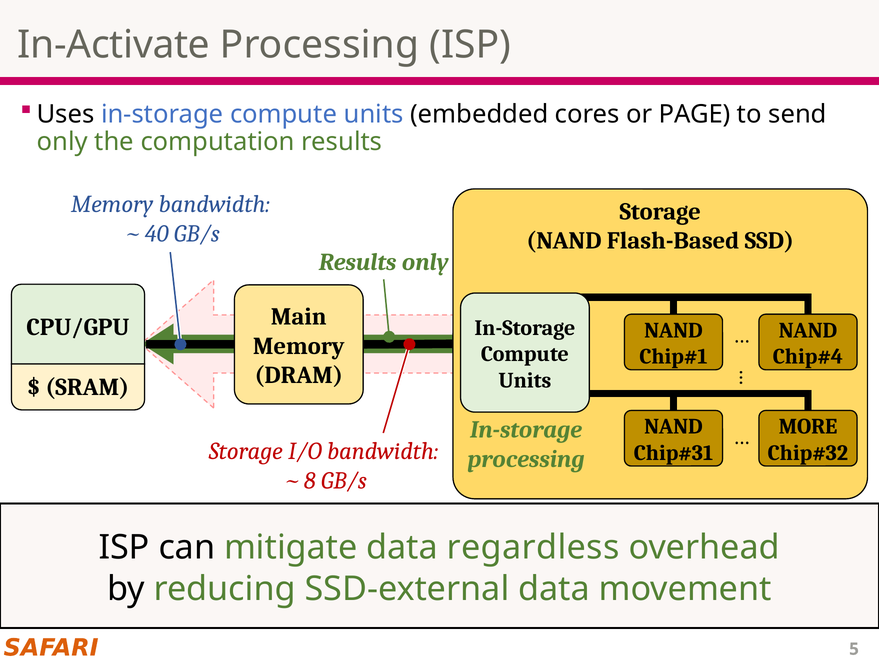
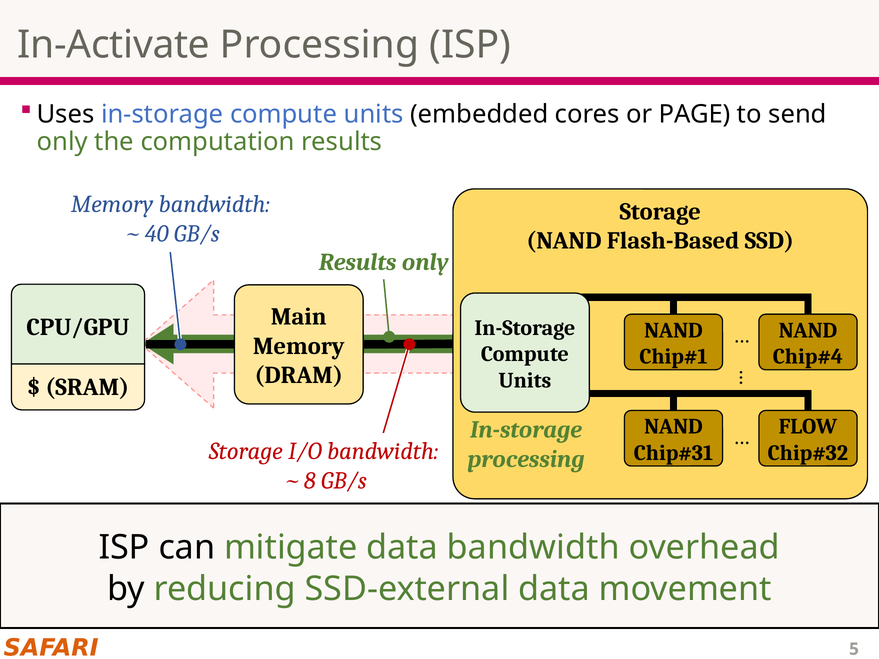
MORE: MORE -> FLOW (808, 427)
data regardless: regardless -> bandwidth (533, 548)
